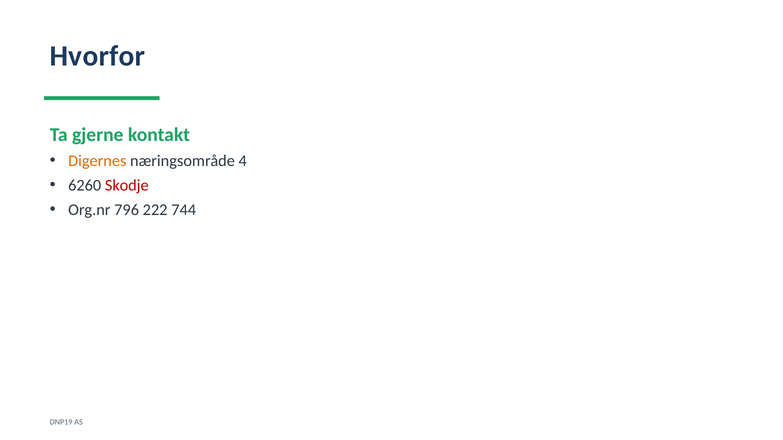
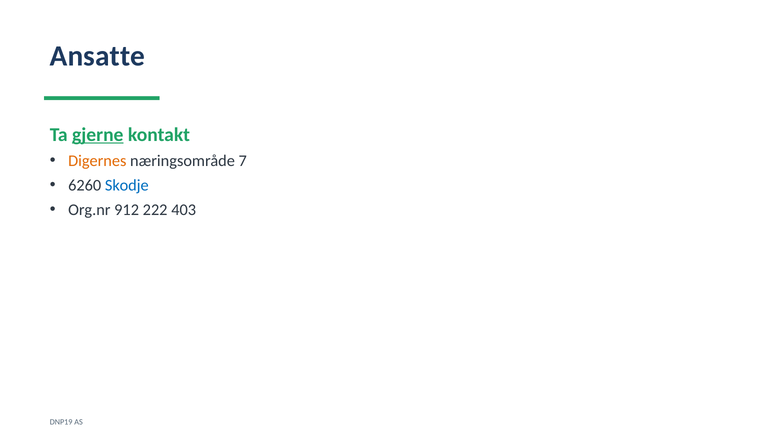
Hvorfor: Hvorfor -> Ansatte (97, 56)
gjerne underline: none -> present (98, 135)
4: 4 -> 7 (243, 161)
Skodje colour: red -> blue (127, 185)
796: 796 -> 912 (127, 210)
744: 744 -> 403 (184, 210)
